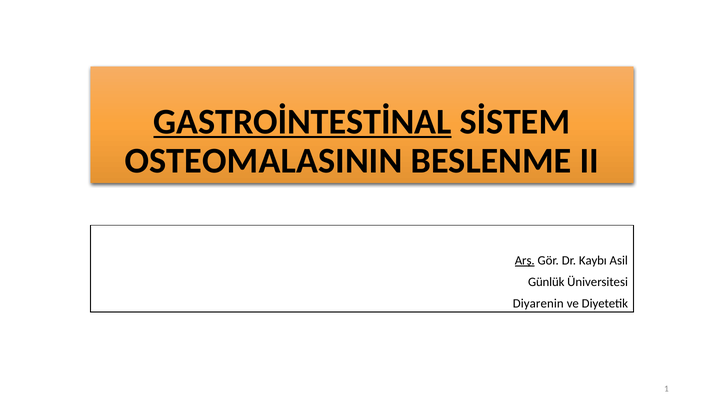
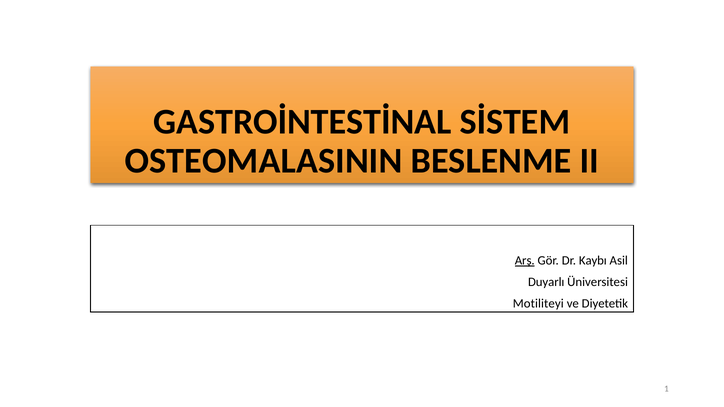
GASTROİNTESTİNAL underline: present -> none (302, 122)
Günlük: Günlük -> Duyarlı (546, 282)
Diyarenin: Diyarenin -> Motiliteyi (538, 303)
